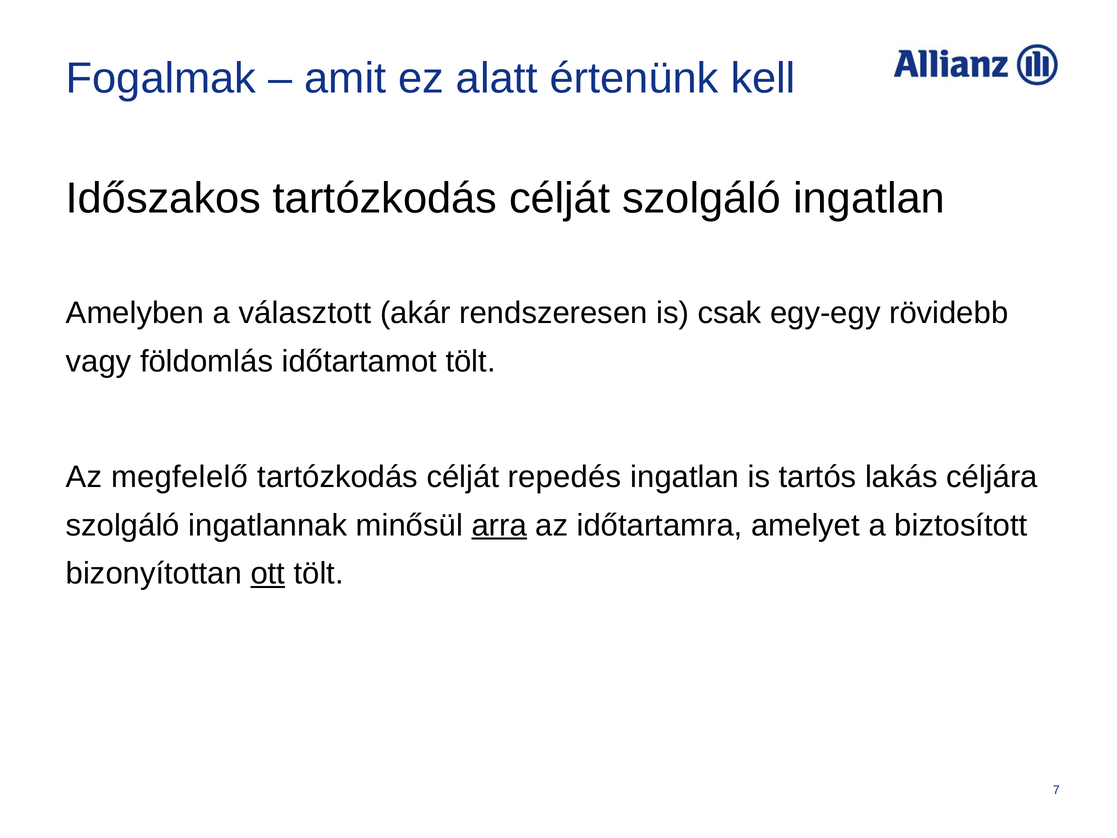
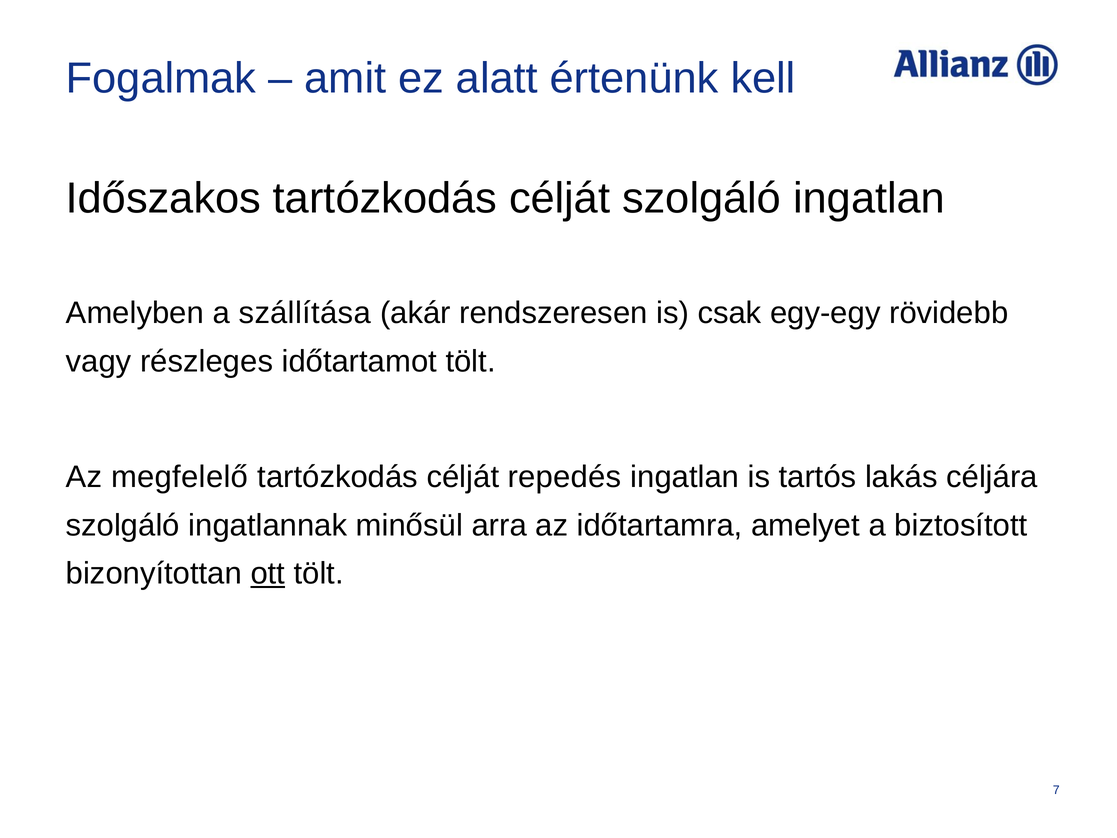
választott: választott -> szállítása (305, 313)
földomlás: földomlás -> részleges (207, 361)
arra underline: present -> none (499, 525)
